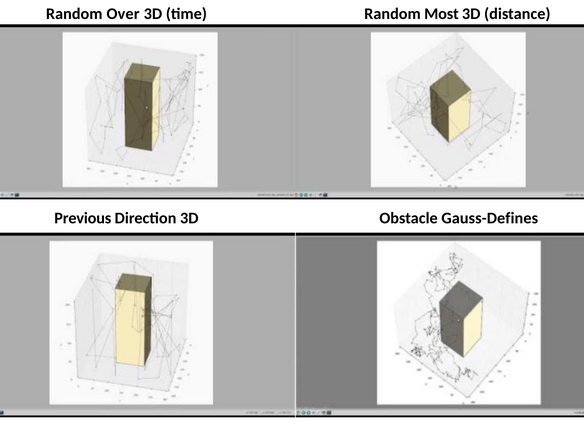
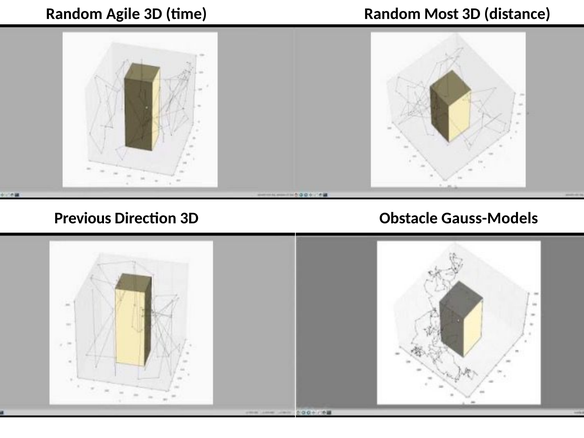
Over: Over -> Agile (123, 14)
Gauss-Defines: Gauss-Defines -> Gauss-Models (490, 218)
